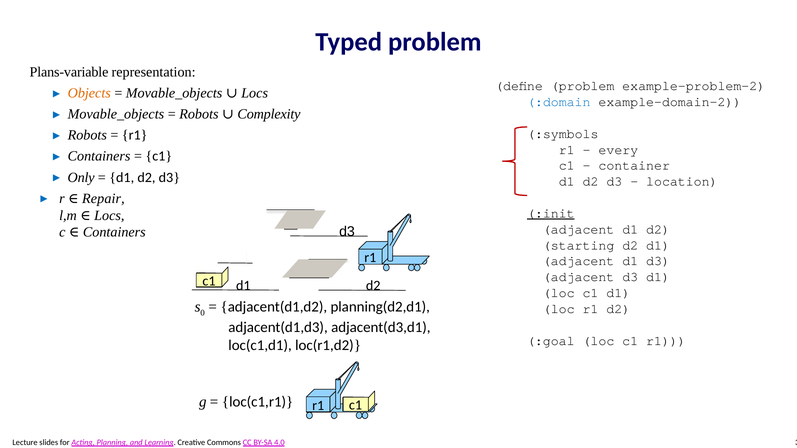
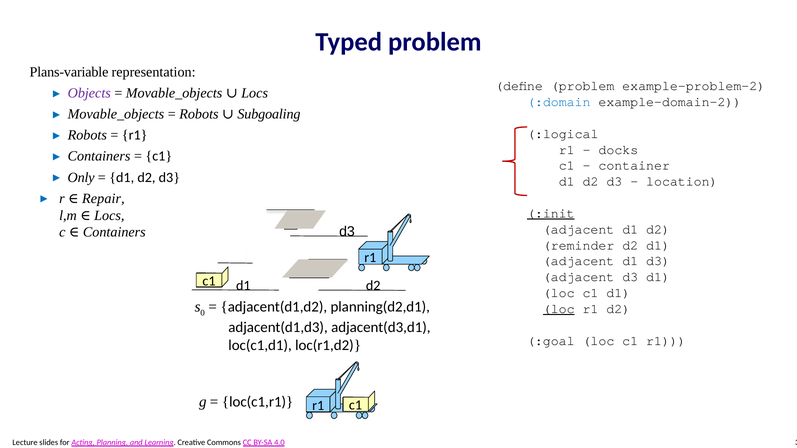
Objects colour: orange -> purple (89, 93)
Complexity: Complexity -> Subgoaling (269, 114)
:symbols: :symbols -> :logical (563, 134)
every: every -> docks (618, 150)
starting: starting -> reminder (579, 245)
loc underline: none -> present (559, 309)
